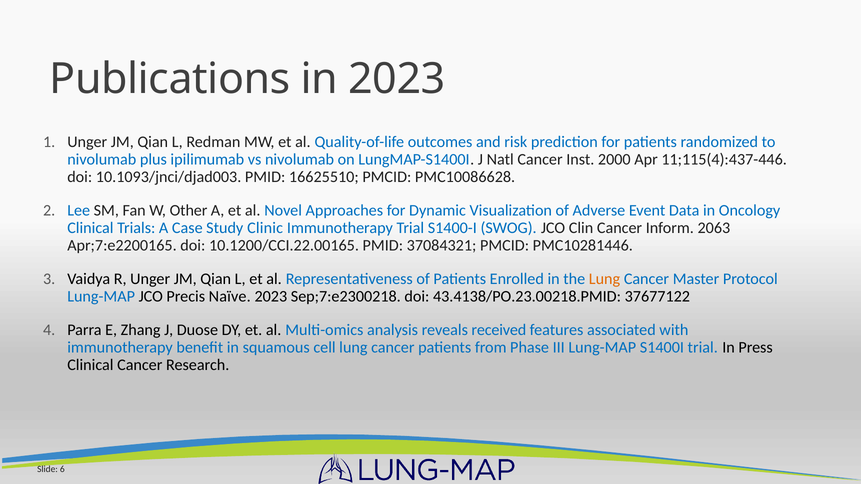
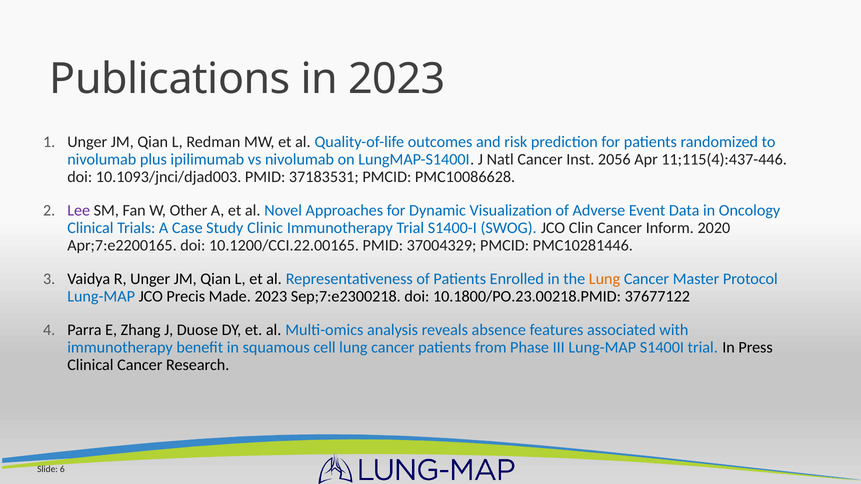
2000: 2000 -> 2056 (614, 160)
16625510: 16625510 -> 37183531 (324, 177)
Lee colour: blue -> purple (79, 211)
2063: 2063 -> 2020 (714, 228)
37084321: 37084321 -> 37004329 (442, 246)
Naïve: Naïve -> Made (230, 297)
43.4138/PO.23.00218.PMID: 43.4138/PO.23.00218.PMID -> 10.1800/PO.23.00218.PMID (527, 297)
received: received -> absence (499, 330)
